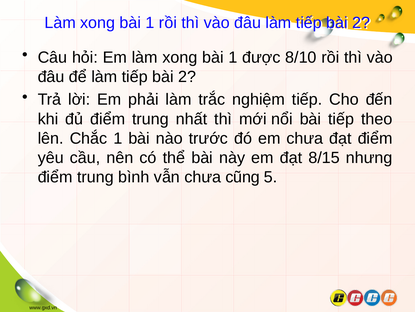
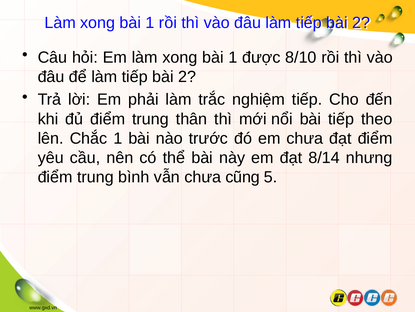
nhất: nhất -> thân (192, 119)
8/15: 8/15 -> 8/14 (324, 158)
